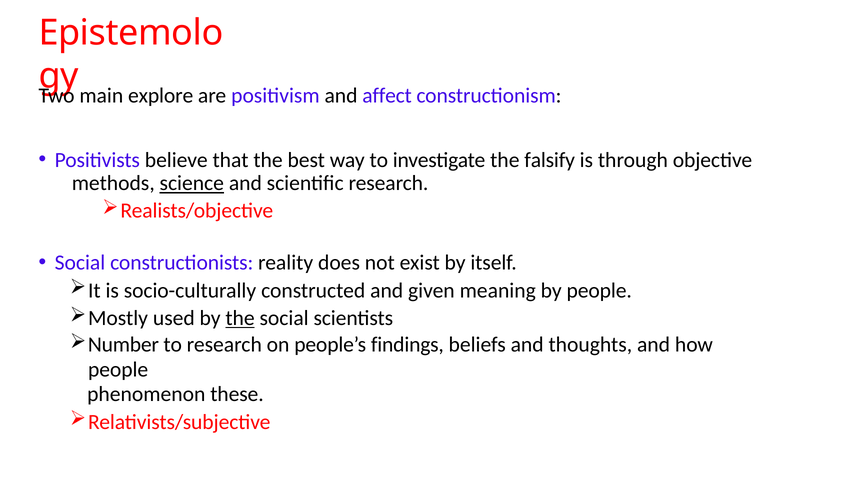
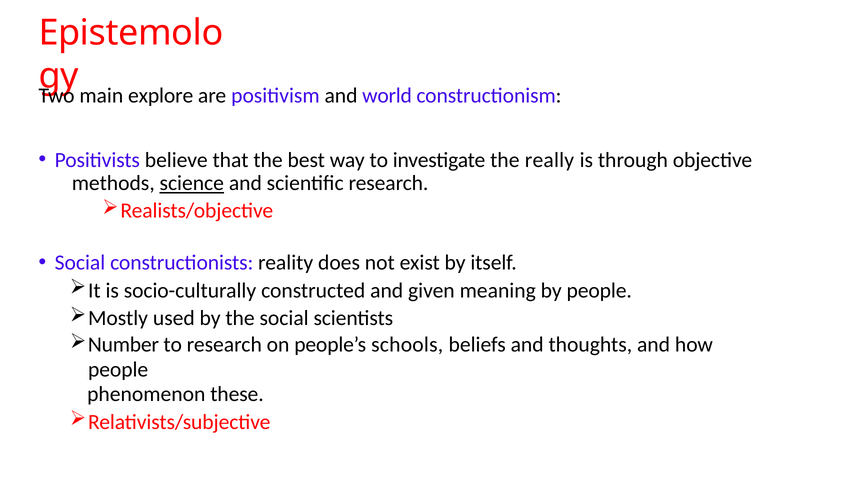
affect: affect -> world (387, 95)
falsify: falsify -> really (549, 160)
the underline: present -> none (240, 318)
findings: findings -> schools (407, 345)
